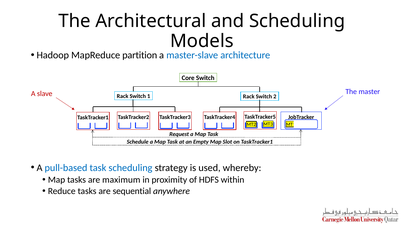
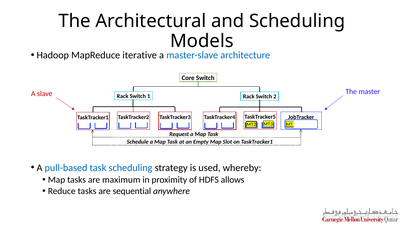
partition: partition -> iterative (140, 55)
within: within -> allows (233, 180)
